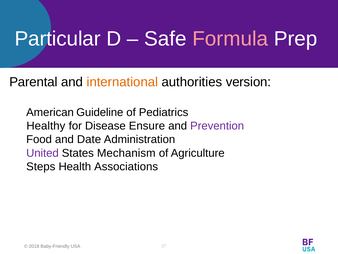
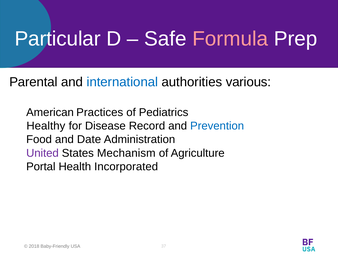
international colour: orange -> blue (122, 82)
version: version -> various (248, 82)
Guideline: Guideline -> Practices (100, 112)
Ensure: Ensure -> Record (147, 126)
Prevention colour: purple -> blue (217, 126)
Steps: Steps -> Portal (41, 166)
Associations: Associations -> Incorporated (126, 166)
